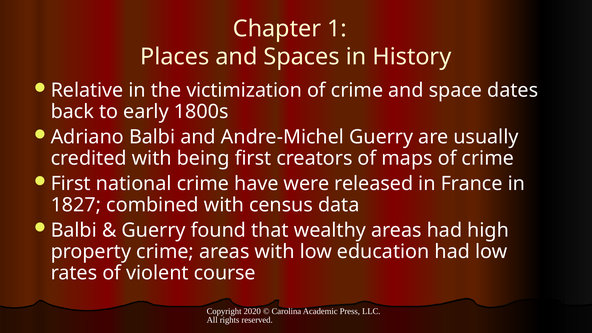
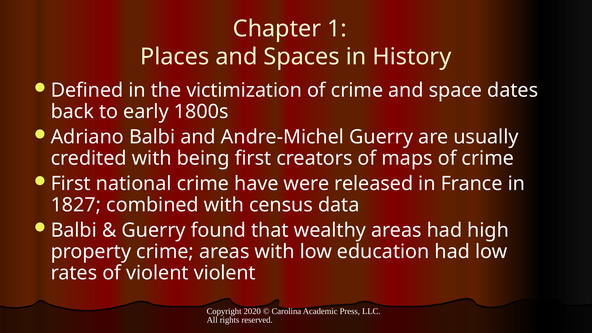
Relative: Relative -> Defined (87, 90)
violent course: course -> violent (225, 273)
